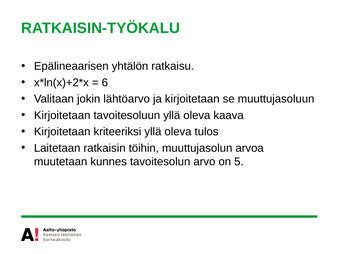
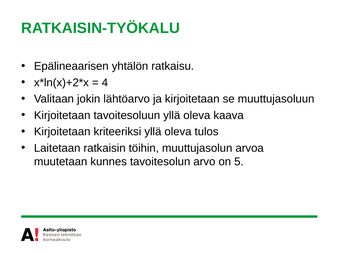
6: 6 -> 4 (105, 83)
